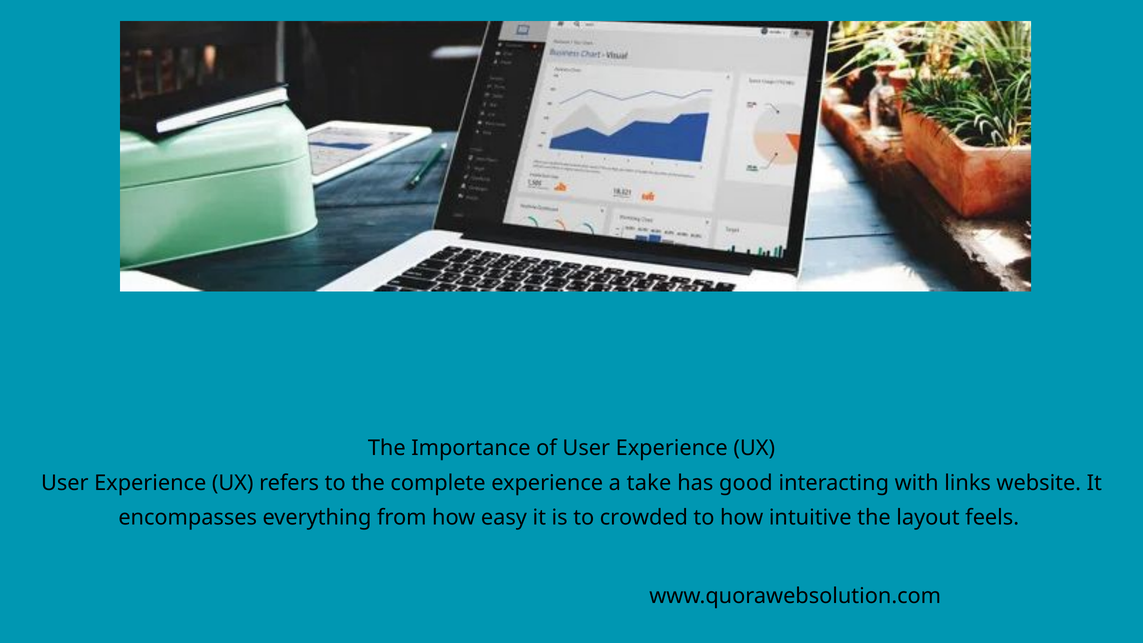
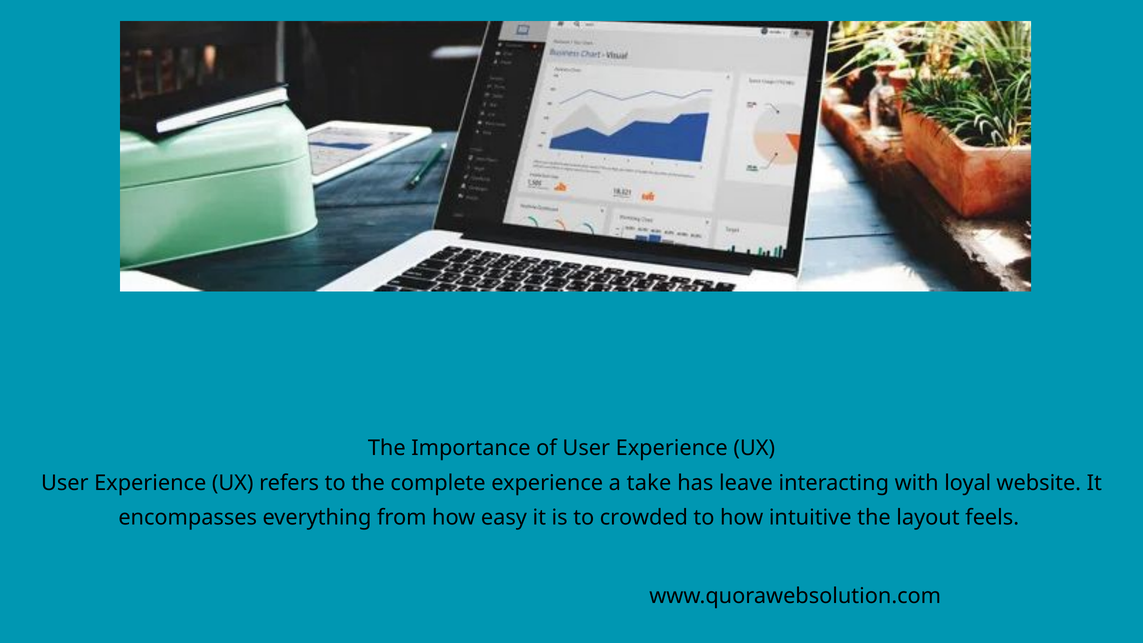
good: good -> leave (746, 483)
links: links -> loyal (968, 483)
